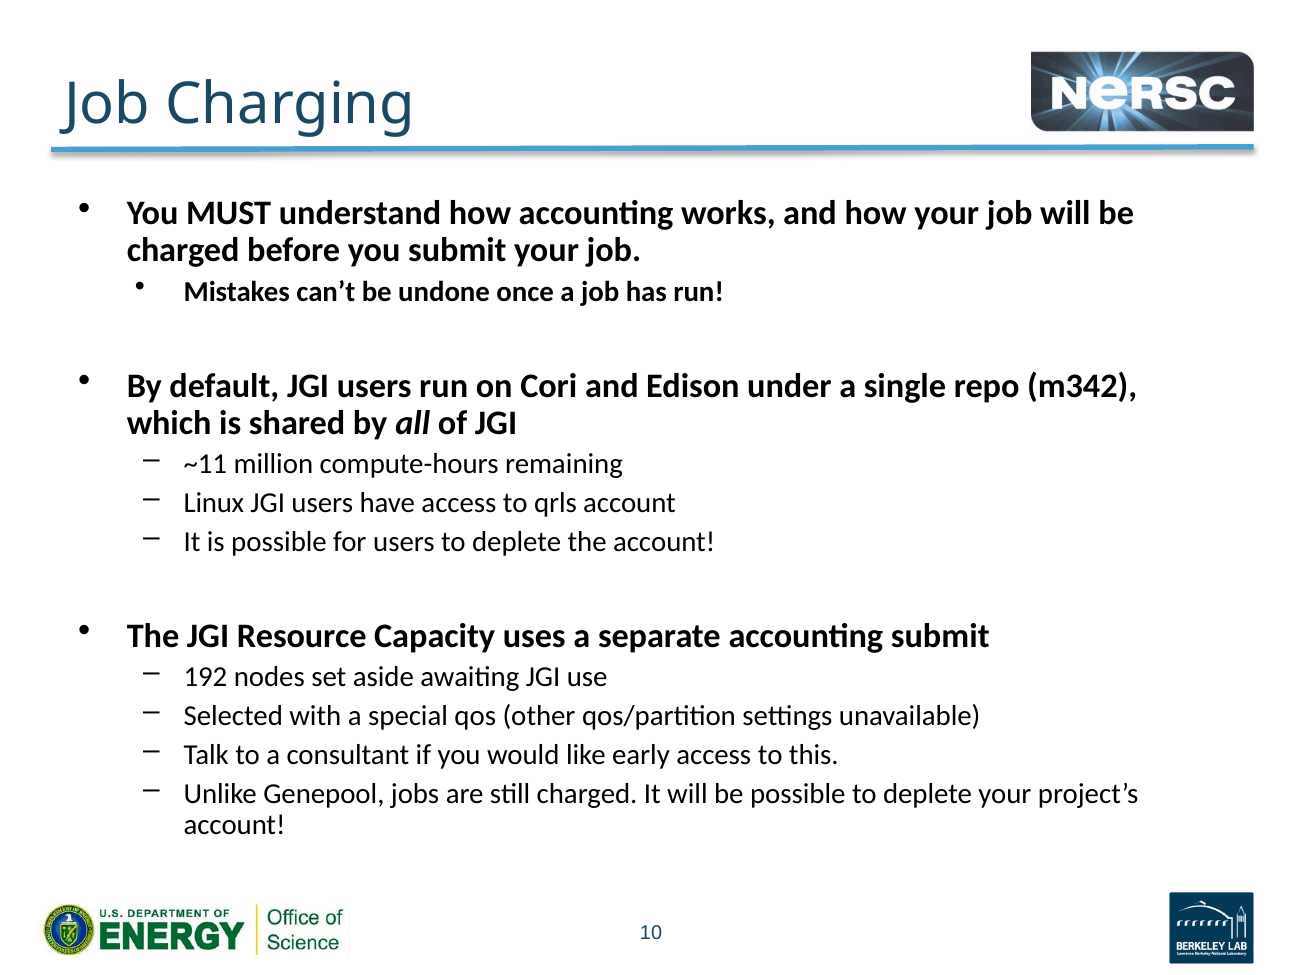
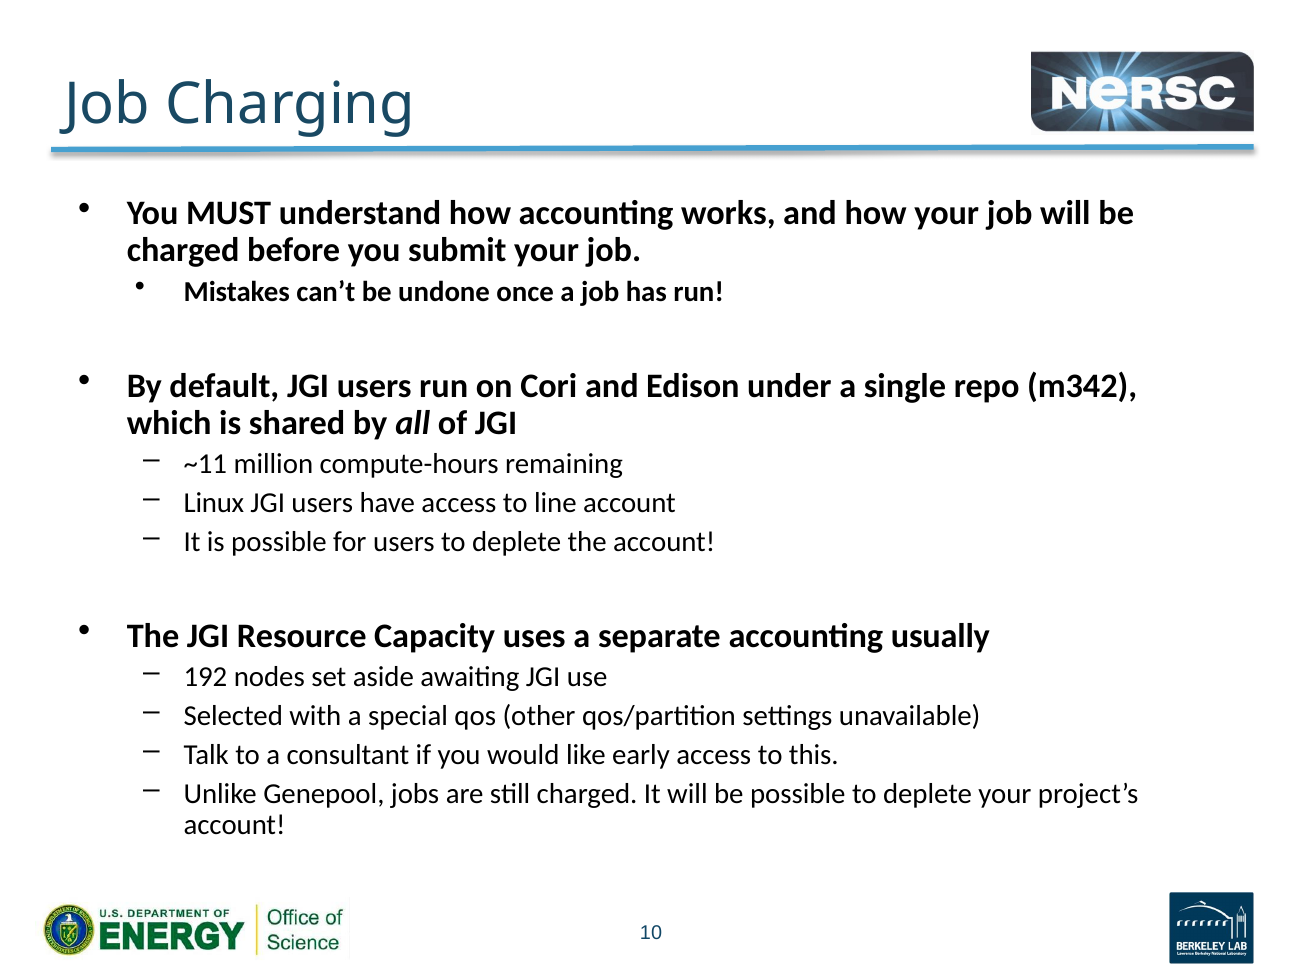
qrls: qrls -> line (555, 503)
accounting submit: submit -> usually (940, 636)
